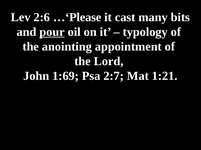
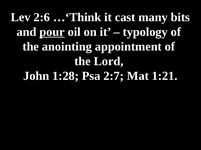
…‘Please: …‘Please -> …‘Think (77, 17)
1:69: 1:69 -> 1:28 (66, 76)
